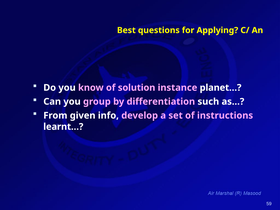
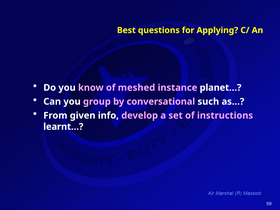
solution: solution -> meshed (136, 88)
differentiation: differentiation -> conversational (161, 102)
